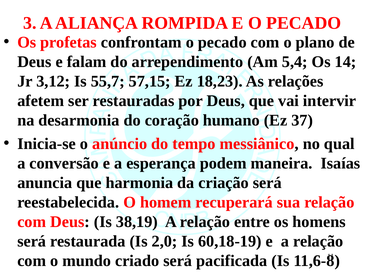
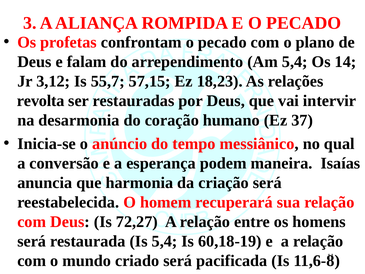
afetem: afetem -> revolta (41, 101)
38,19: 38,19 -> 72,27 (137, 221)
Is 2,0: 2,0 -> 5,4 (165, 241)
